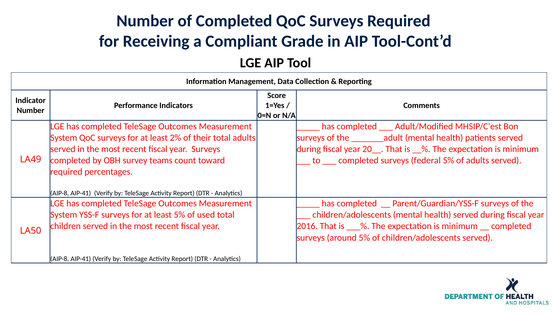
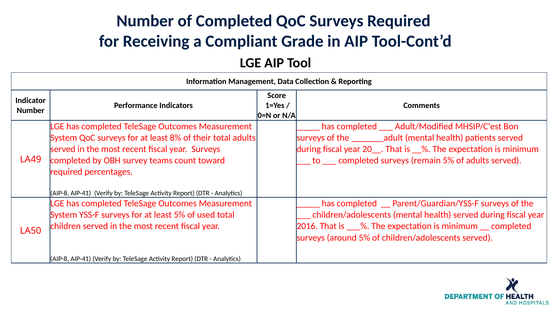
2%: 2% -> 8% (176, 138)
federal: federal -> remain (426, 160)
